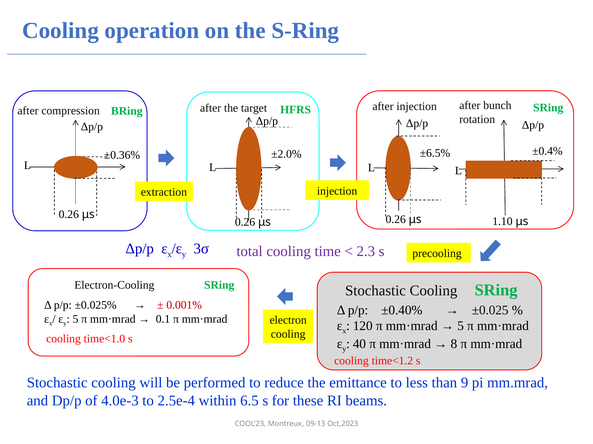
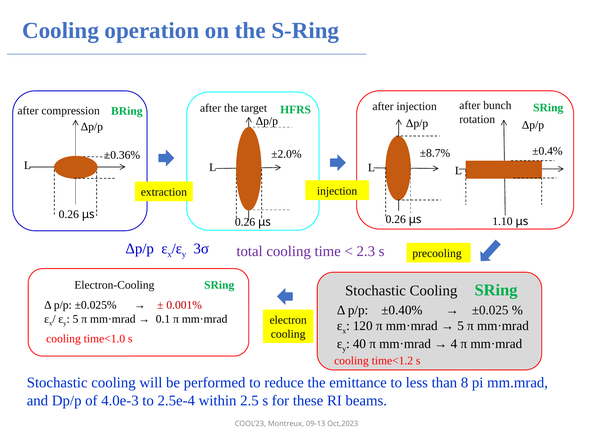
±6.5%: ±6.5% -> ±8.7% (435, 153)
8: 8 -> 4 (454, 344)
9: 9 -> 8 (465, 383)
6.5: 6.5 -> 2.5 (249, 401)
